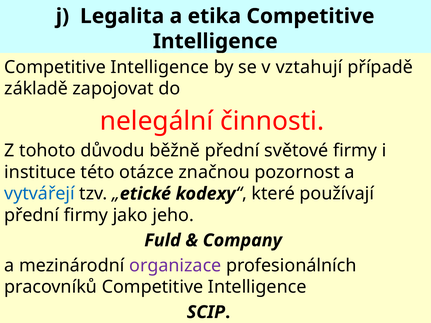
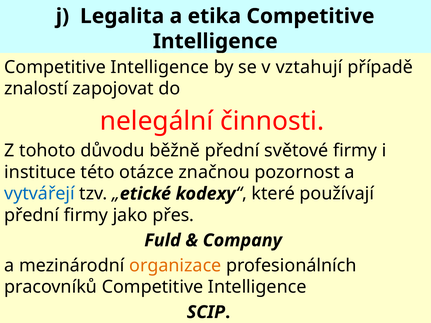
základě: základě -> znalostí (36, 89)
jeho: jeho -> přes (173, 215)
organizace colour: purple -> orange (175, 266)
